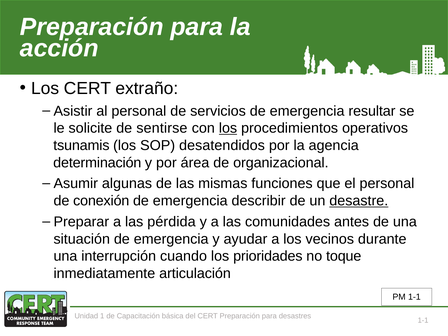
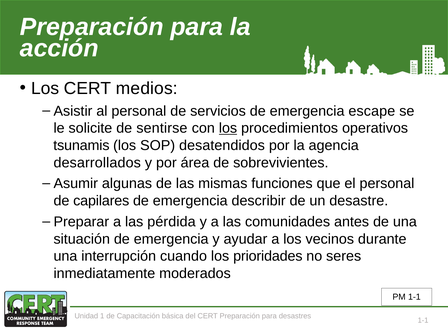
extraño: extraño -> medios (147, 88)
resultar: resultar -> escape (372, 111)
determinación: determinación -> desarrollados (97, 163)
organizacional: organizacional -> sobrevivientes (281, 163)
conexión: conexión -> capilares (101, 201)
desastre underline: present -> none (359, 201)
toque: toque -> seres (344, 256)
articulación: articulación -> moderados (195, 273)
